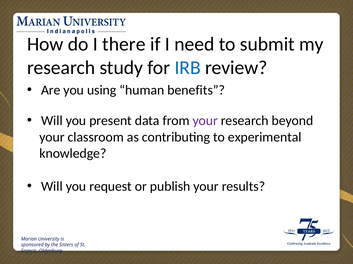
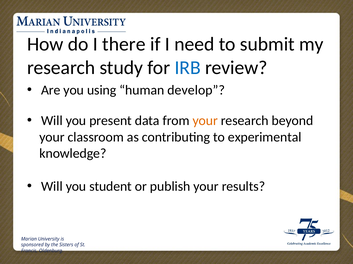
benefits: benefits -> develop (196, 90)
your colour: purple -> orange (205, 121)
request: request -> student (111, 187)
